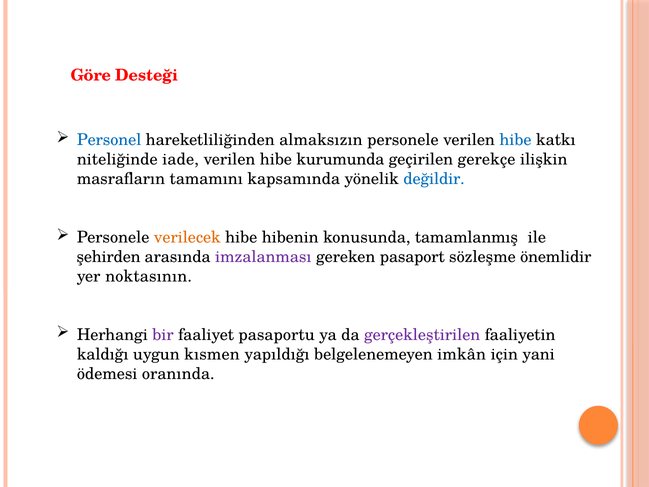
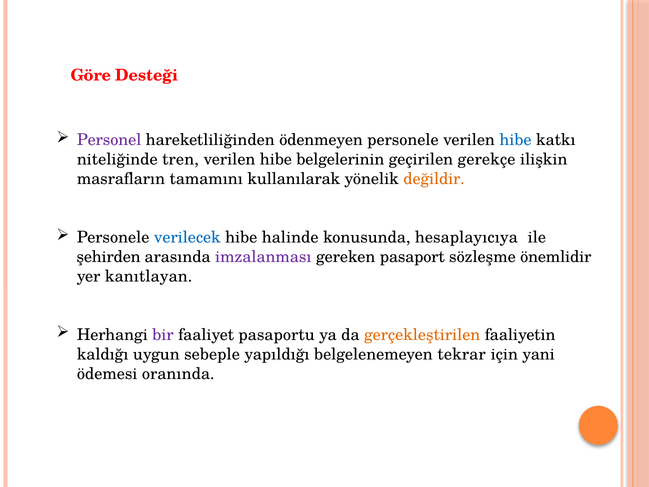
Personel colour: blue -> purple (109, 140)
almaksızın: almaksızın -> ödenmeyen (321, 140)
iade: iade -> tren (180, 159)
kurumunda: kurumunda -> belgelerinin (340, 159)
kapsamında: kapsamında -> kullanılarak (294, 179)
değildir colour: blue -> orange (434, 179)
verilecek colour: orange -> blue (187, 237)
hibenin: hibenin -> halinde (290, 237)
tamamlanmış: tamamlanmış -> hesaplayıcıya (466, 237)
noktasının: noktasının -> kanıtlayan (149, 276)
gerçekleştirilen colour: purple -> orange (422, 335)
kısmen: kısmen -> sebeple (212, 354)
imkân: imkân -> tekrar (462, 354)
